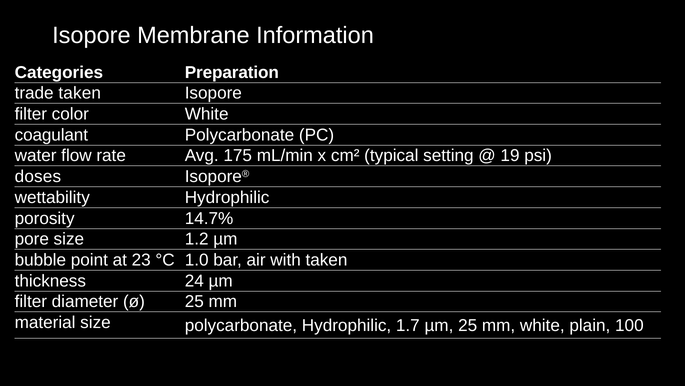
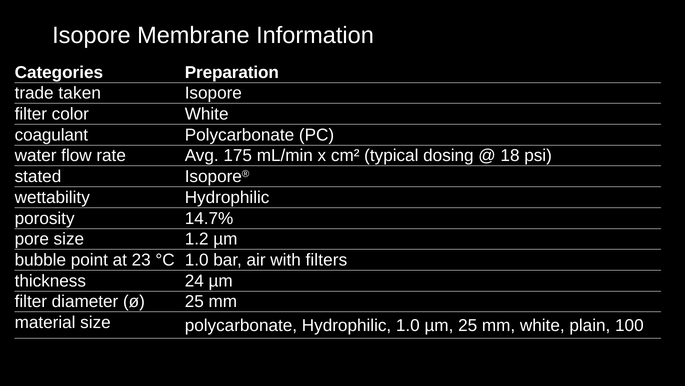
setting: setting -> dosing (448, 156)
19: 19 -> 18 (510, 156)
doses: doses -> stated (38, 176)
with taken: taken -> filters (326, 260)
Hydrophilic 1.7: 1.7 -> 1.0 (408, 325)
